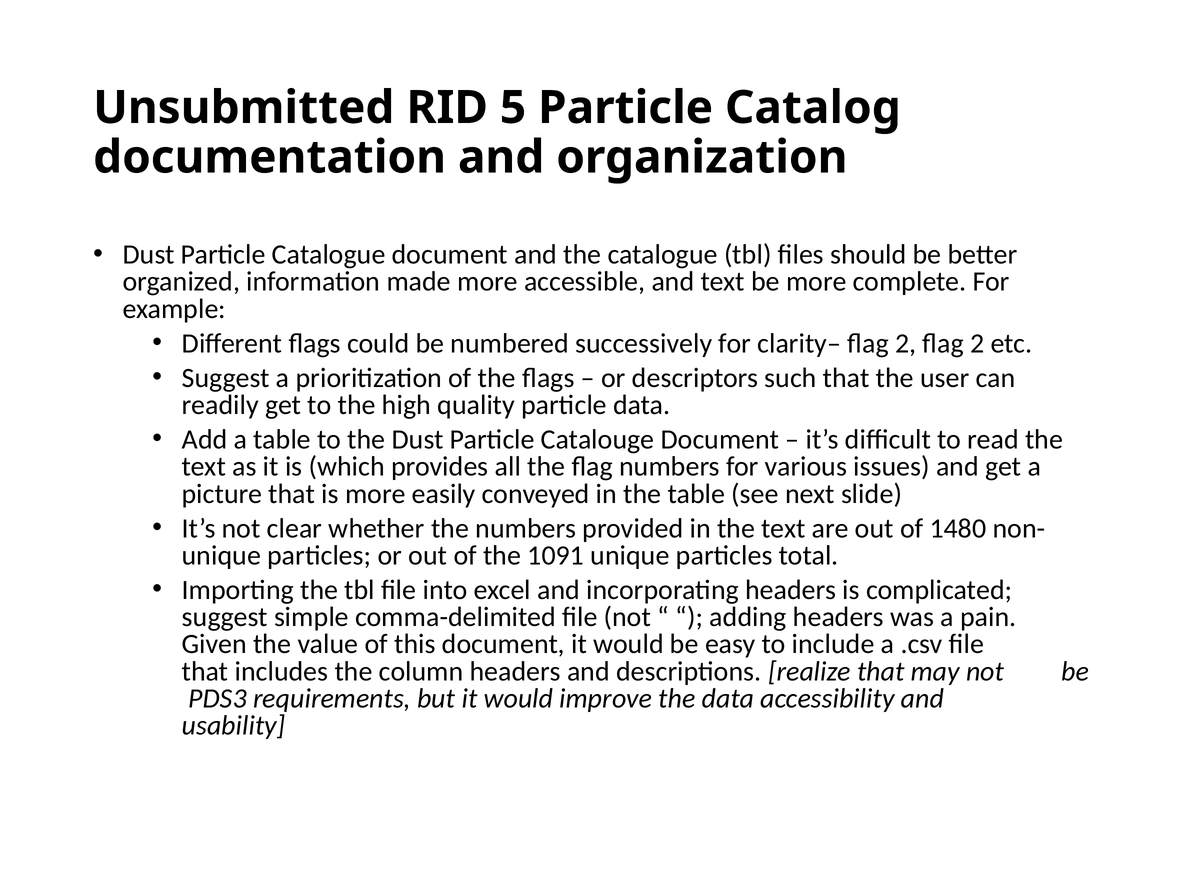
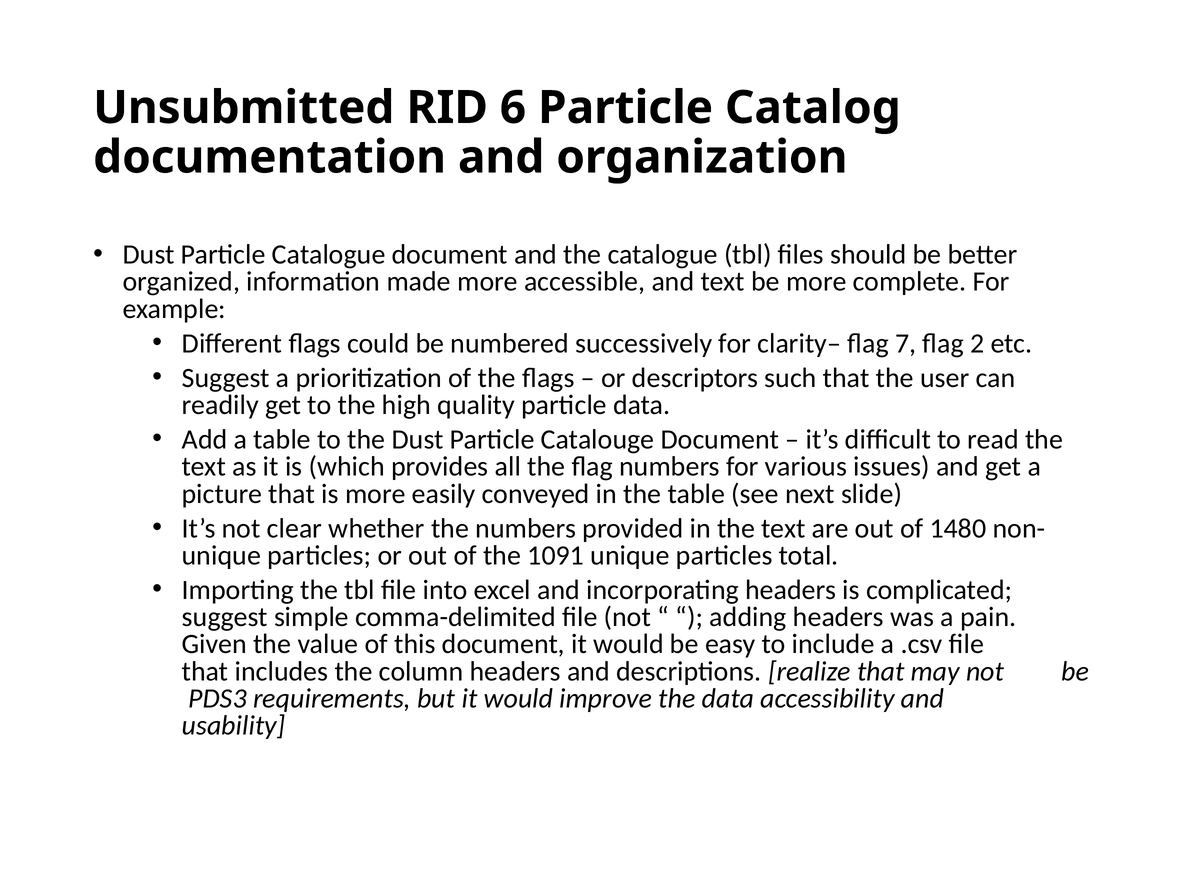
5: 5 -> 6 (513, 108)
clarity– flag 2: 2 -> 7 (906, 343)
